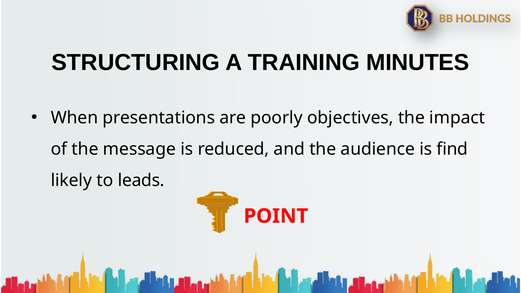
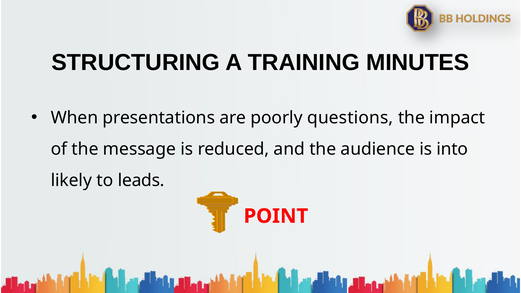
objectives: objectives -> questions (350, 118)
find: find -> into (452, 149)
